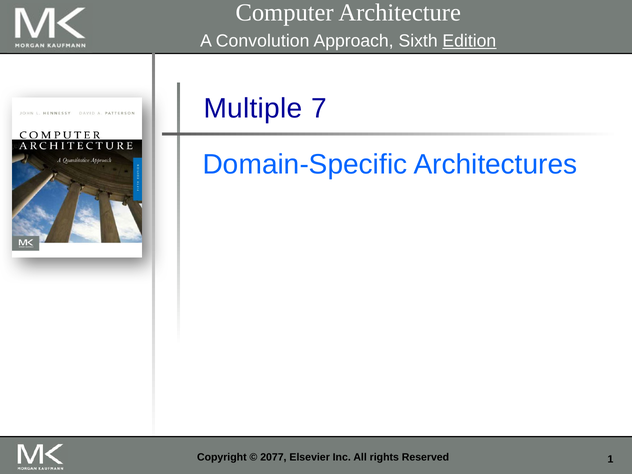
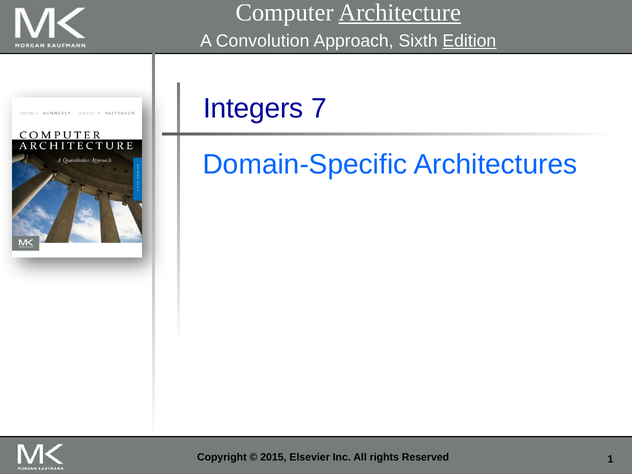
Architecture underline: none -> present (400, 13)
Multiple: Multiple -> Integers (253, 109)
2077: 2077 -> 2015 (273, 457)
